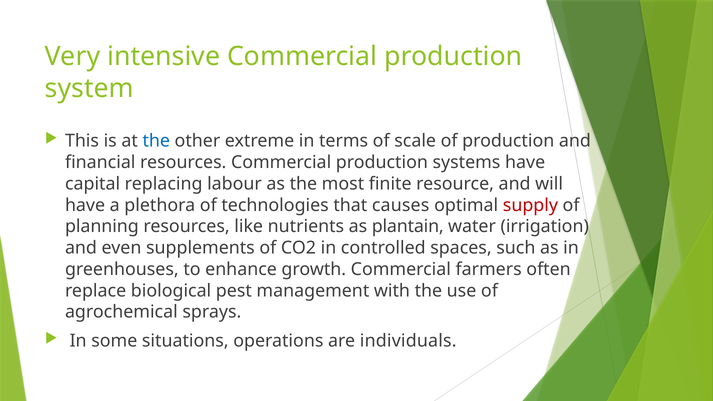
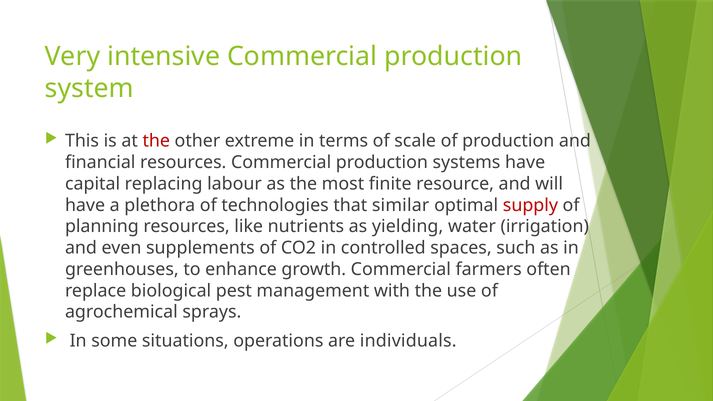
the colour: blue -> red (156, 141)
causes: causes -> similar (401, 205)
plantain: plantain -> yielding (408, 227)
